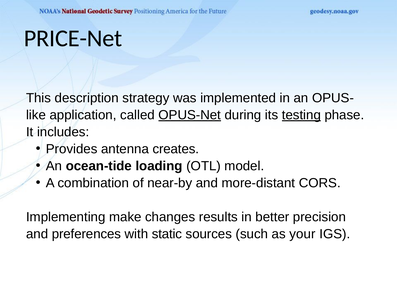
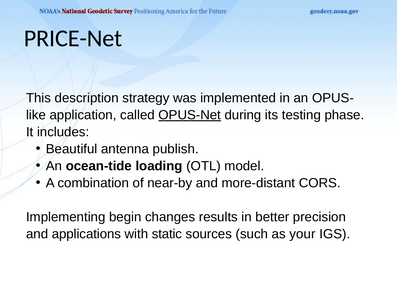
testing underline: present -> none (301, 115)
Provides: Provides -> Beautiful (72, 149)
creates: creates -> publish (176, 149)
make: make -> begin (125, 217)
preferences: preferences -> applications (86, 234)
